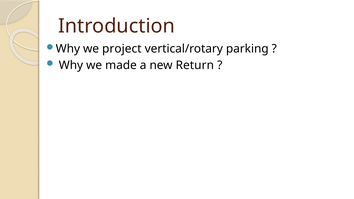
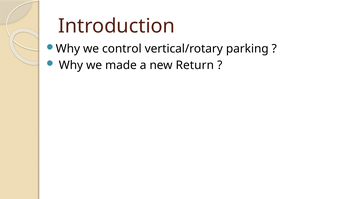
project: project -> control (122, 49)
